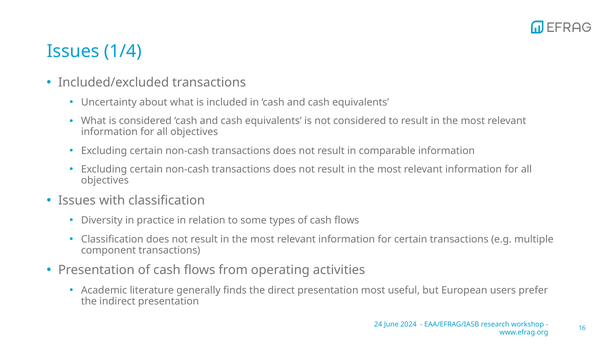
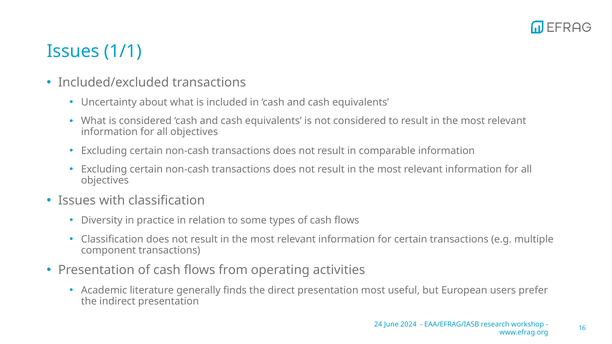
1/4: 1/4 -> 1/1 (123, 51)
